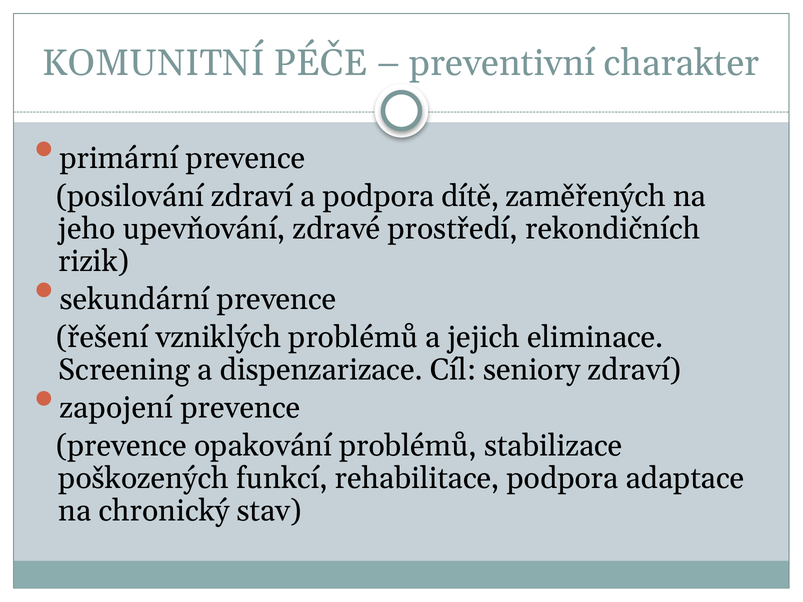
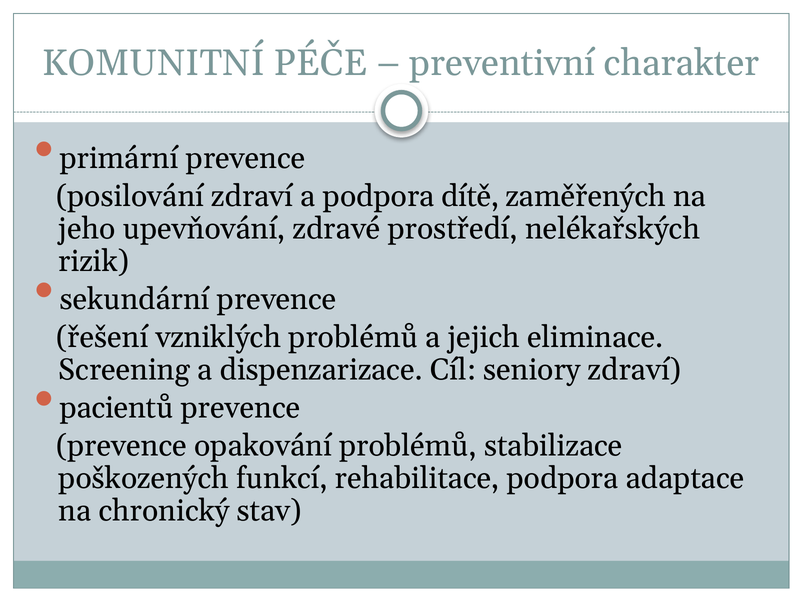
rekondičních: rekondičních -> nelékařských (613, 229)
zapojení: zapojení -> pacientů (117, 408)
